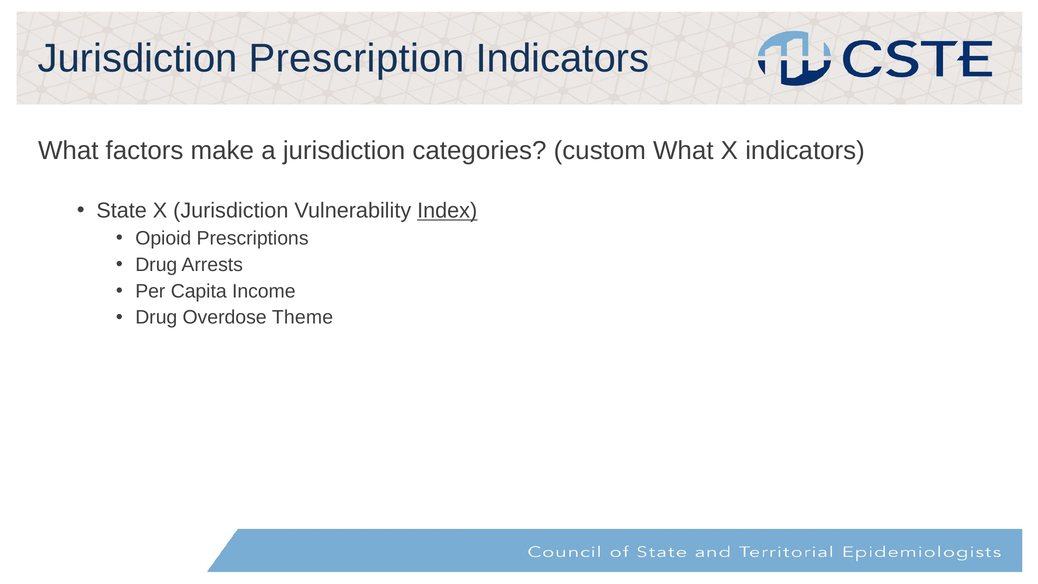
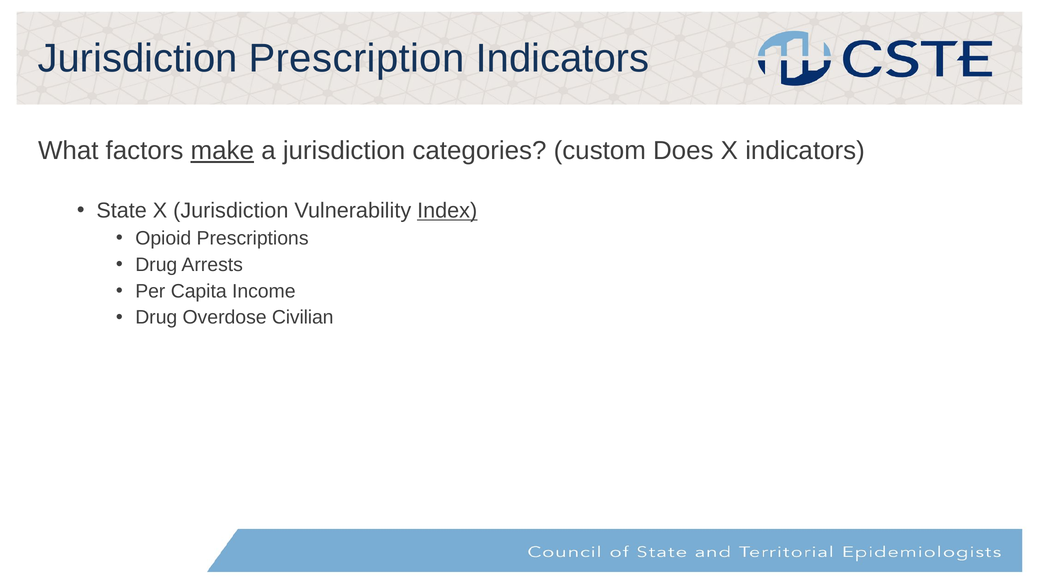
make underline: none -> present (222, 151)
custom What: What -> Does (683, 151)
Theme: Theme -> Civilian (303, 317)
